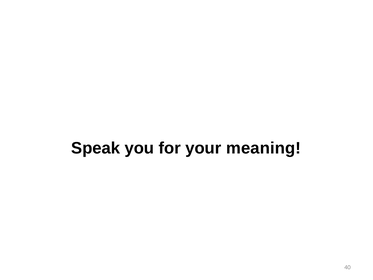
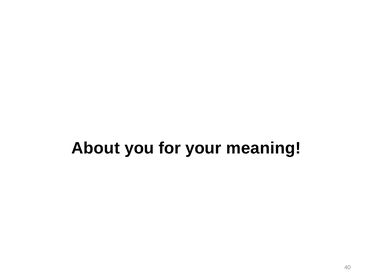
Speak: Speak -> About (96, 148)
